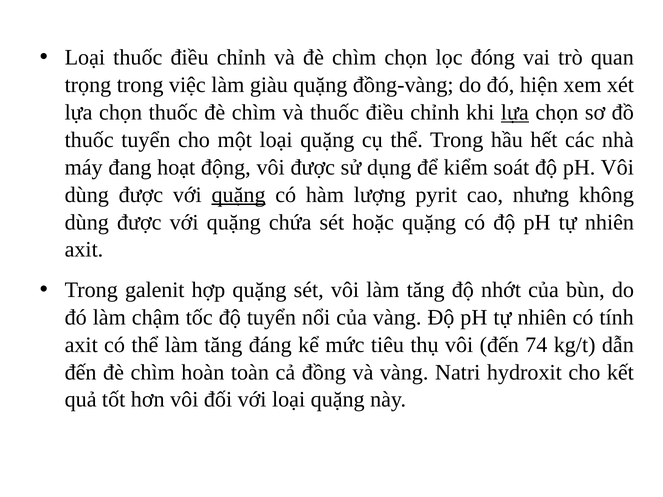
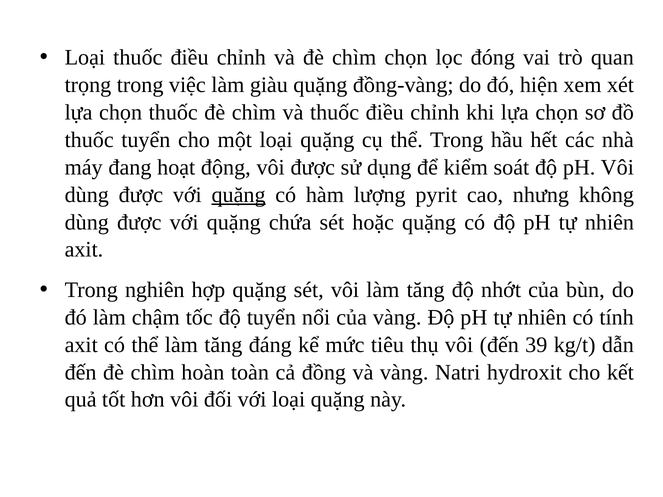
lựa underline: present -> none (515, 113)
galenit: galenit -> nghiên (155, 290)
74: 74 -> 39 (536, 345)
